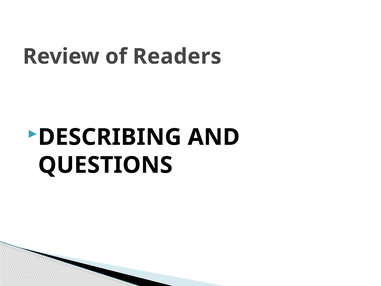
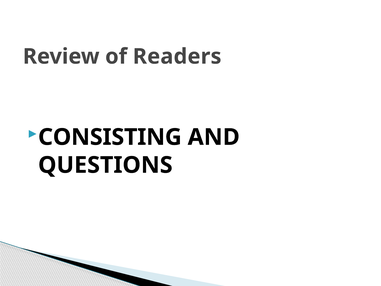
DESCRIBING: DESCRIBING -> CONSISTING (110, 137)
